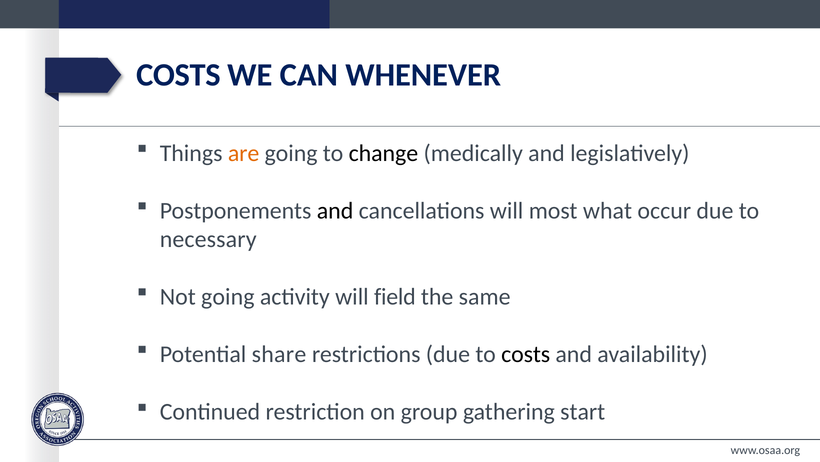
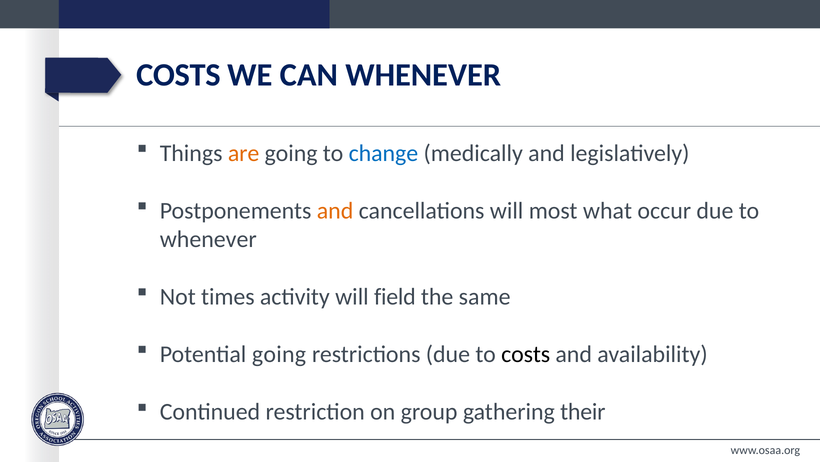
change colour: black -> blue (383, 153)
and colour: black -> orange (335, 210)
necessary: necessary -> whenever (208, 239)
Not going: going -> times (228, 296)
Potential share: share -> going (279, 354)
start: start -> their (583, 411)
